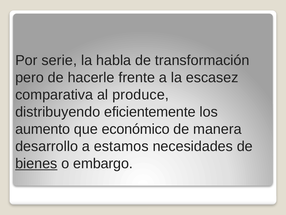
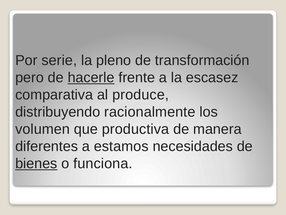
habla: habla -> pleno (114, 60)
hacerle underline: none -> present (91, 77)
eficientemente: eficientemente -> racionalmente (150, 112)
aumento: aumento -> volumen (43, 129)
económico: económico -> productiva (135, 129)
desarrollo: desarrollo -> diferentes (47, 146)
embargo: embargo -> funciona (103, 163)
